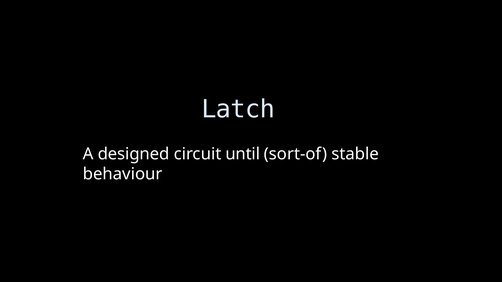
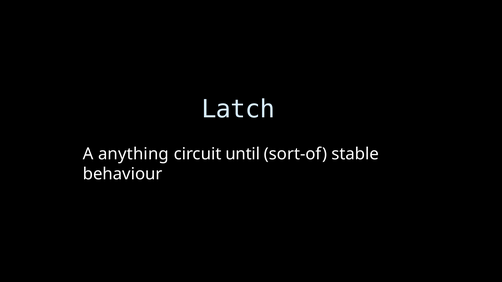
designed: designed -> anything (133, 154)
